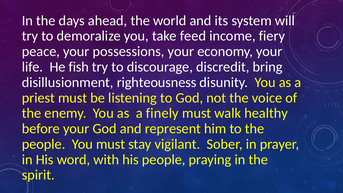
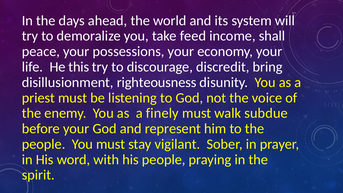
fiery: fiery -> shall (272, 36)
fish: fish -> this (79, 67)
healthy: healthy -> subdue (266, 113)
